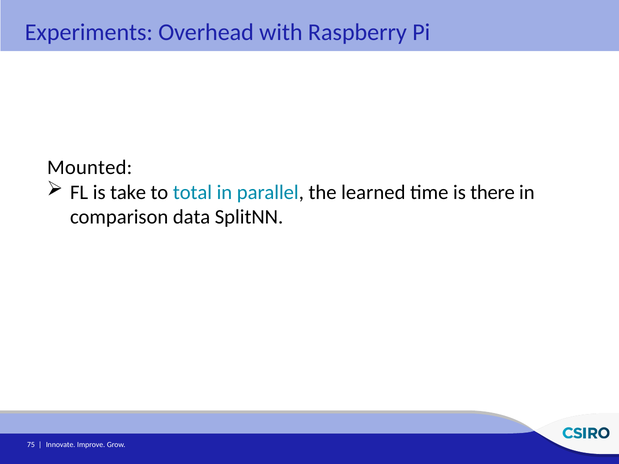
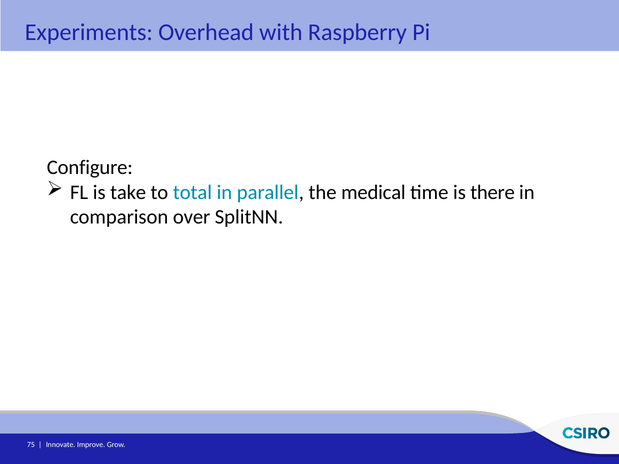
Mounted: Mounted -> Configure (90, 168)
learned: learned -> medical (373, 192)
data: data -> over (192, 217)
